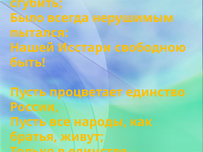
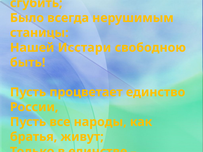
пытался: пытался -> станицы (39, 33)
